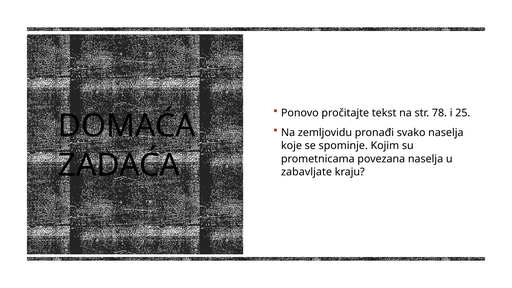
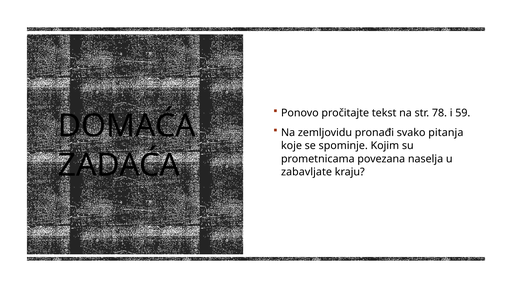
25: 25 -> 59 (463, 113)
svako naselja: naselja -> pitanja (446, 133)
